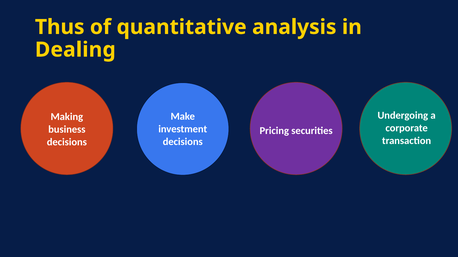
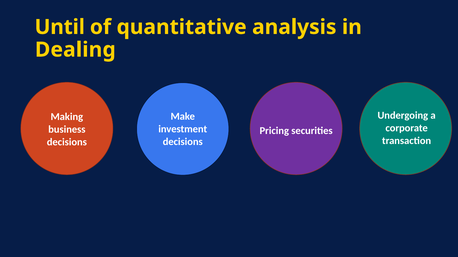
Thus: Thus -> Until (60, 27)
